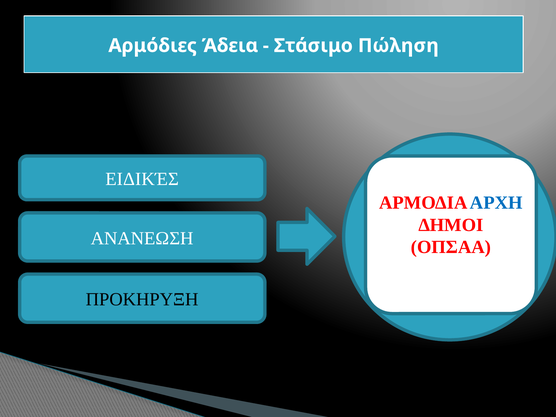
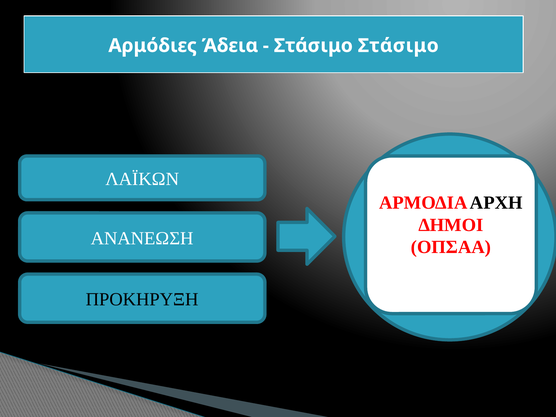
Στάσιμο Πώληση: Πώληση -> Στάσιμο (398, 46)
ΕΙΔΙΚΈΣ: ΕΙΔΙΚΈΣ -> ΛΑΪΚΩΝ (142, 179)
ΑΡΧΗ colour: blue -> black (496, 203)
